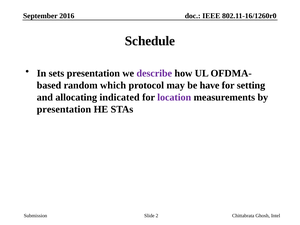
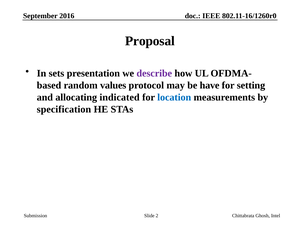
Schedule: Schedule -> Proposal (150, 41)
which: which -> values (113, 85)
location colour: purple -> blue (174, 97)
presentation: presentation -> specification (64, 109)
